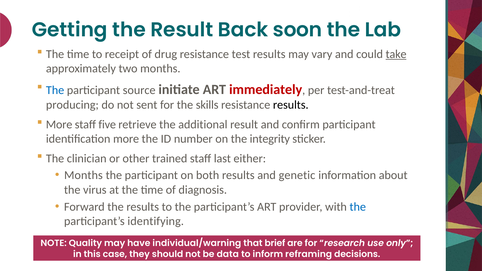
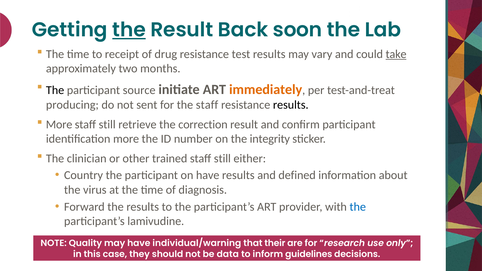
the underline: none -> present (129, 30)
The colour: blue -> black (55, 90)
immediately colour: red -> orange (266, 89)
the skills: skills -> staff (207, 105)
five: five -> still (107, 125)
additional: additional -> correction (203, 125)
trained staff last: last -> still (222, 158)
Months: Months -> Country (84, 175)
on both: both -> have (208, 175)
genetic: genetic -> defined (297, 175)
identifying: identifying -> lamivudine (156, 221)
brief: brief -> their (275, 243)
reframing: reframing -> guidelines (309, 254)
